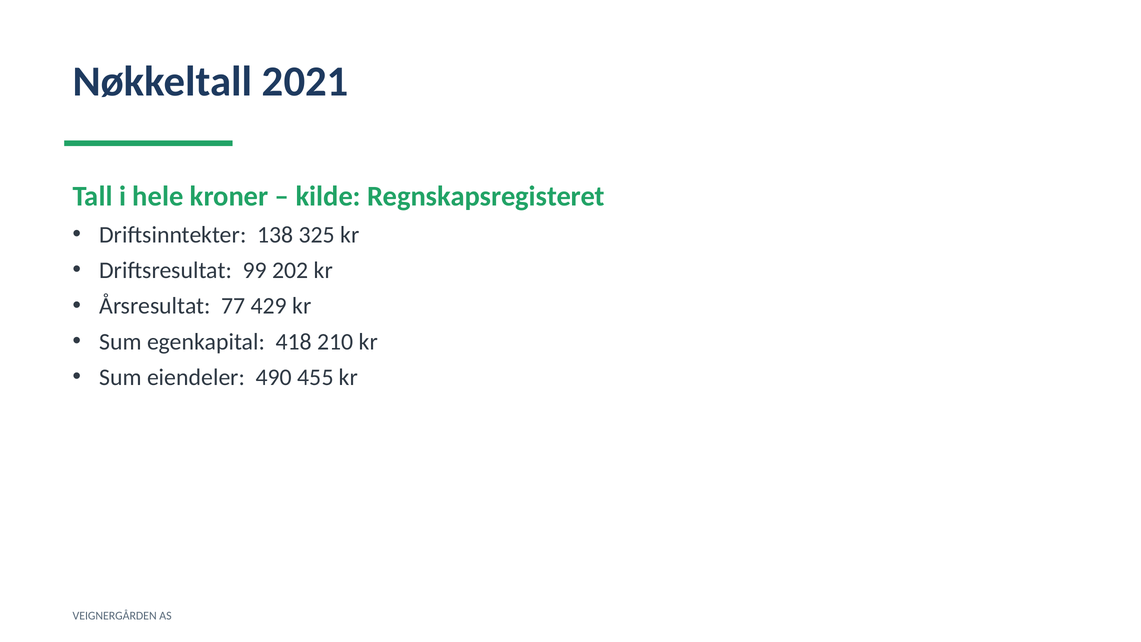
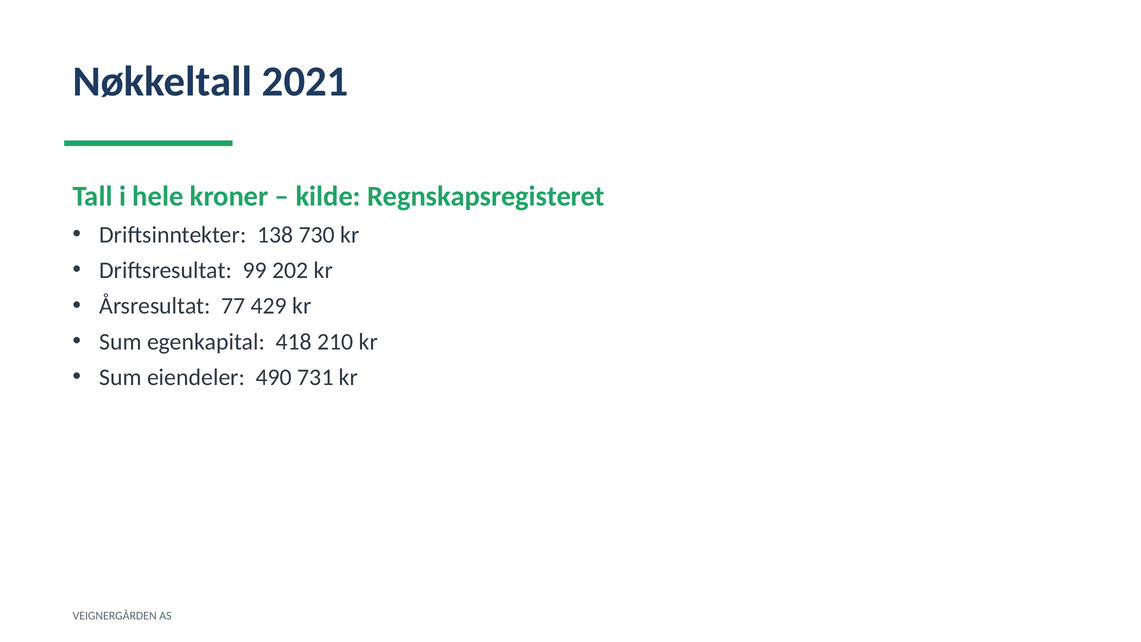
325: 325 -> 730 (317, 235)
455: 455 -> 731 (315, 377)
